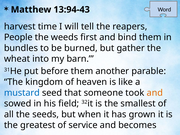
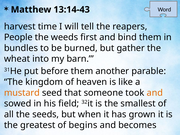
13:94-43: 13:94-43 -> 13:14-43 (72, 10)
mustard colour: blue -> orange (22, 93)
service: service -> begins (83, 125)
